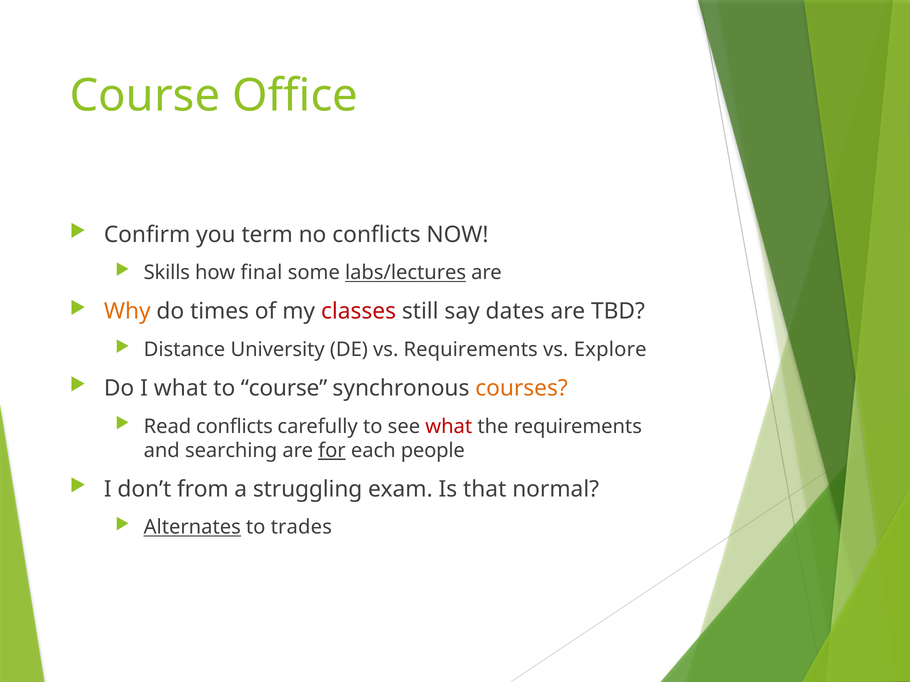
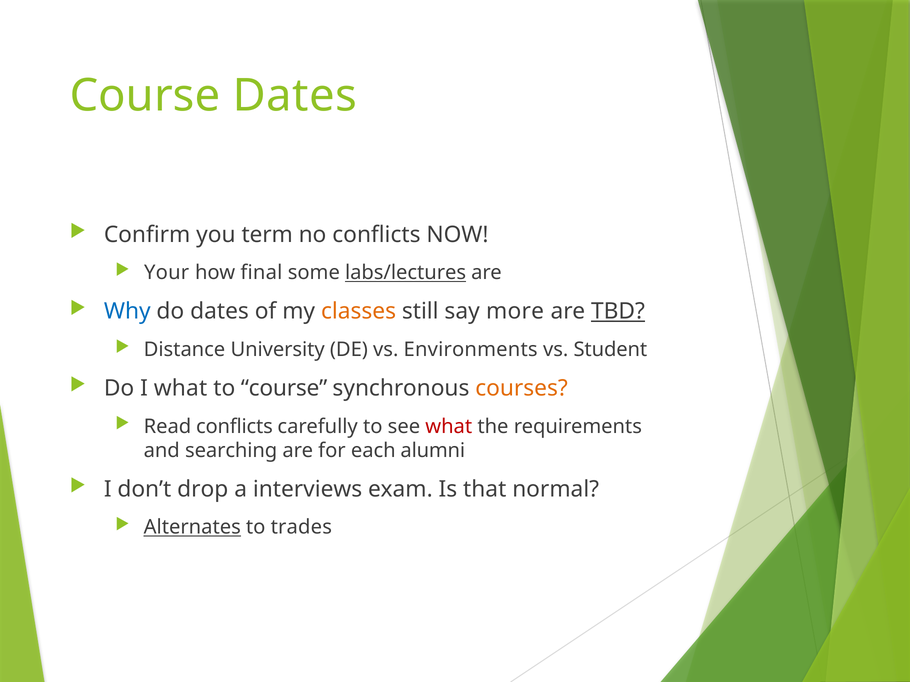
Course Office: Office -> Dates (295, 96)
Skills: Skills -> Your (167, 273)
Why colour: orange -> blue (127, 312)
do times: times -> dates (220, 312)
classes colour: red -> orange (359, 312)
dates: dates -> more (515, 312)
TBD underline: none -> present (618, 312)
vs Requirements: Requirements -> Environments (471, 350)
Explore: Explore -> Student (610, 350)
for underline: present -> none (332, 451)
people: people -> alumni (433, 451)
from: from -> drop (203, 489)
struggling: struggling -> interviews (308, 489)
